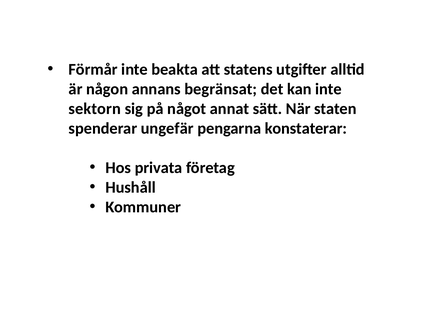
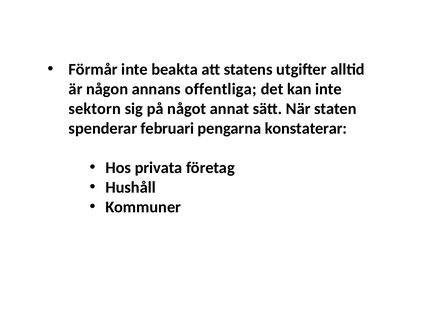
begränsat: begränsat -> offentliga (221, 89)
ungefär: ungefär -> februari (167, 128)
